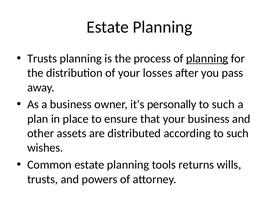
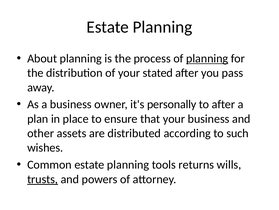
Trusts: Trusts -> About (42, 58)
losses: losses -> stated (158, 73)
such: such -> after (223, 104)
trusts underline: none -> present (43, 179)
